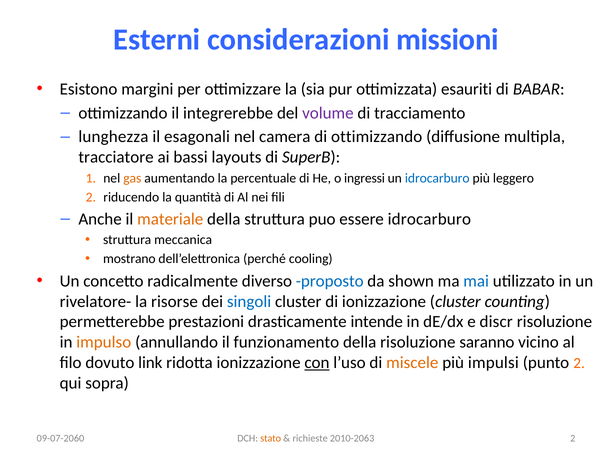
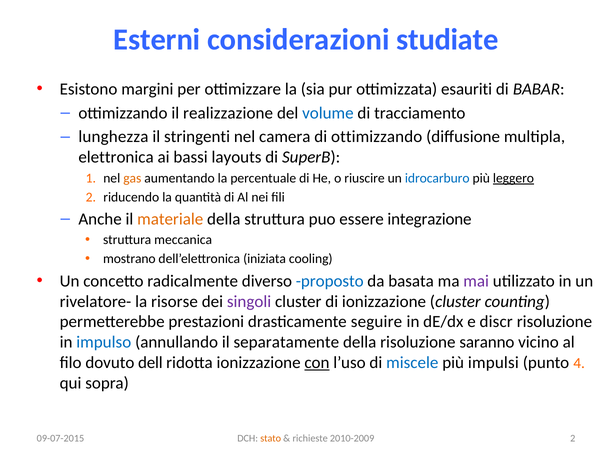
missioni: missioni -> studiate (447, 40)
integrerebbe: integrerebbe -> realizzazione (228, 113)
volume colour: purple -> blue (328, 113)
esagonali: esagonali -> stringenti (197, 137)
tracciatore: tracciatore -> elettronica (116, 157)
ingressi: ingressi -> riuscire (364, 178)
leggero underline: none -> present (513, 178)
essere idrocarburo: idrocarburo -> integrazione (430, 219)
perché: perché -> iniziata (265, 259)
shown: shown -> basata (411, 281)
mai colour: blue -> purple (476, 281)
singoli colour: blue -> purple (249, 301)
intende: intende -> seguire (377, 322)
impulso colour: orange -> blue (104, 342)
funzionamento: funzionamento -> separatamente (286, 342)
link: link -> dell (150, 363)
miscele colour: orange -> blue (412, 363)
punto 2: 2 -> 4 (579, 363)
2010-2063: 2010-2063 -> 2010-2009 (352, 438)
09-07-2060: 09-07-2060 -> 09-07-2015 (60, 438)
